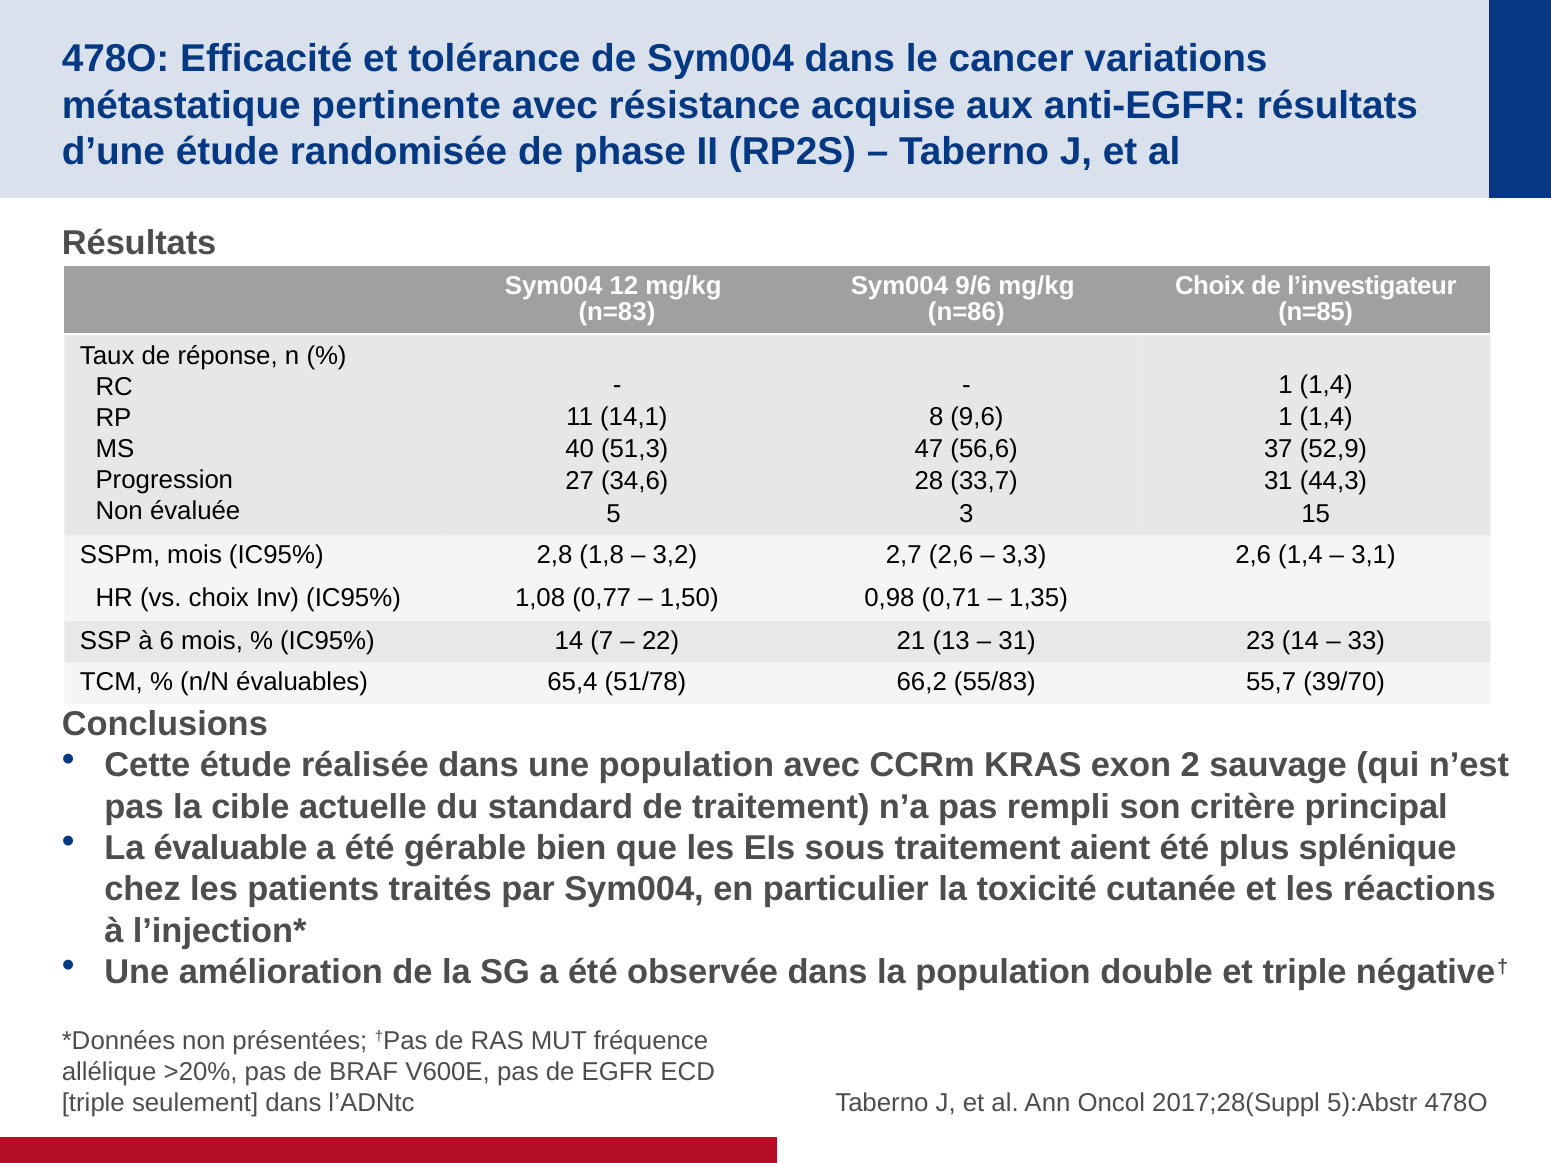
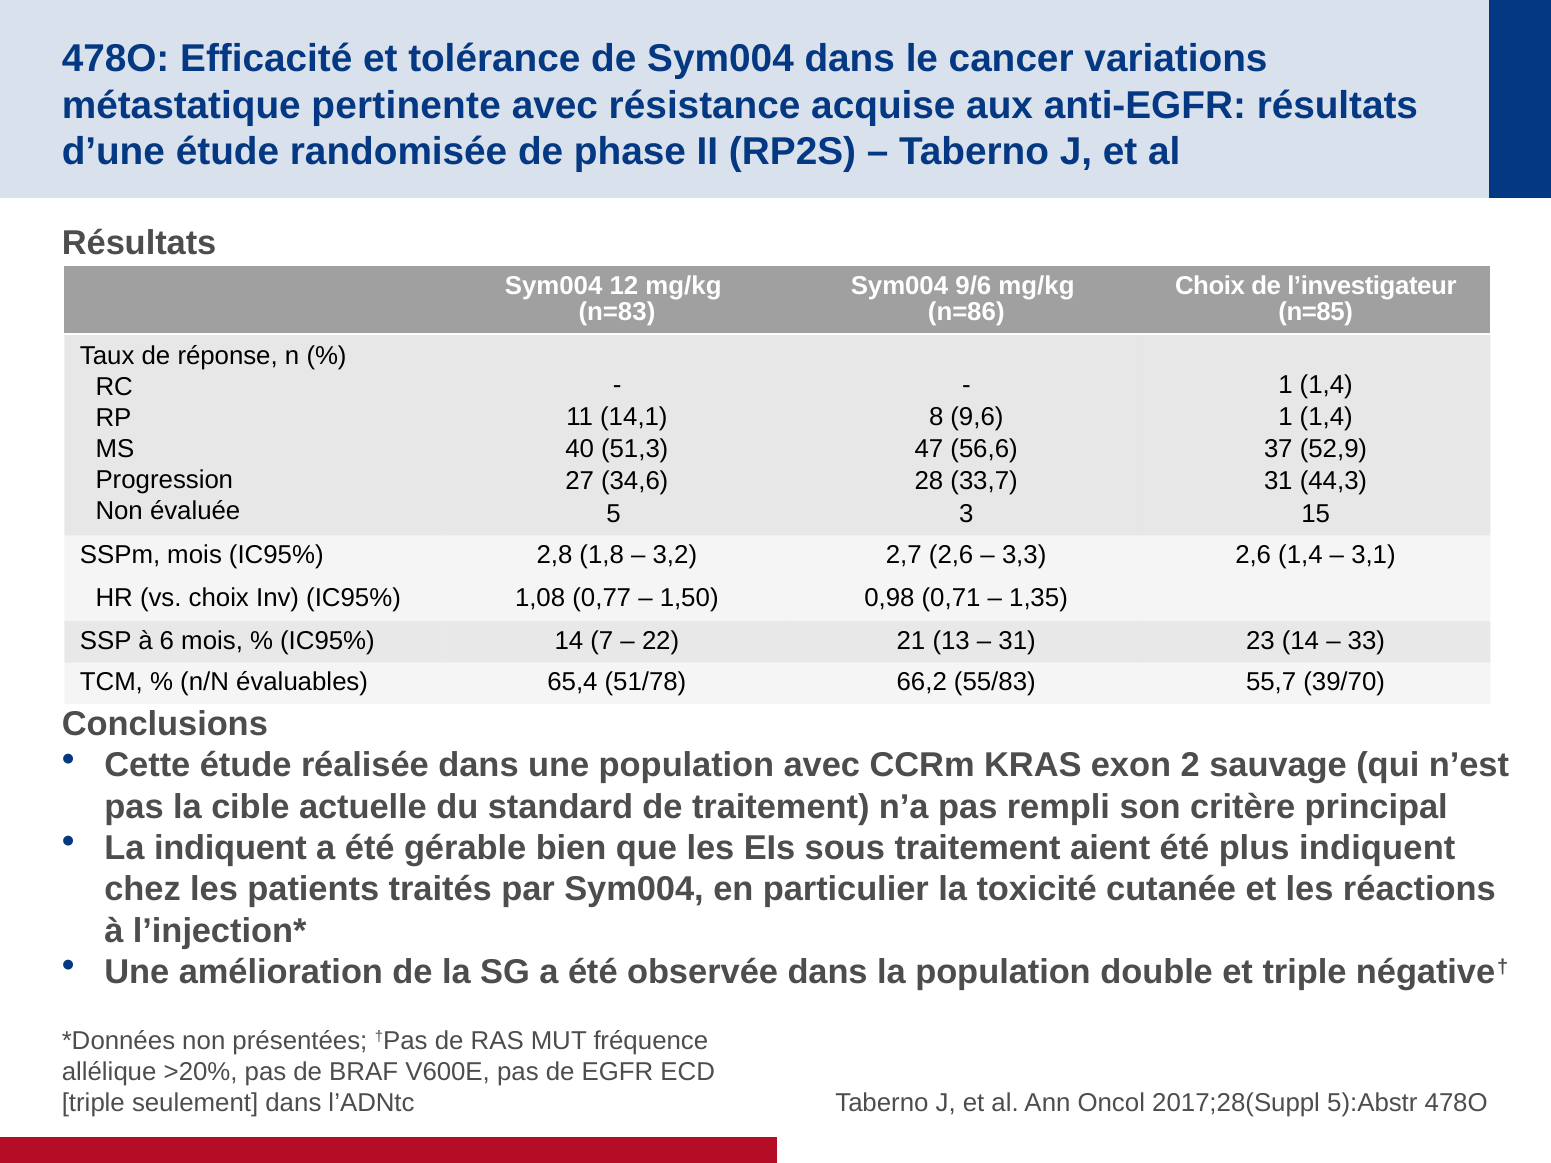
La évaluable: évaluable -> indiquent (231, 848)
plus splénique: splénique -> indiquent (1377, 848)
